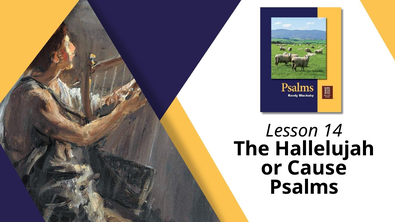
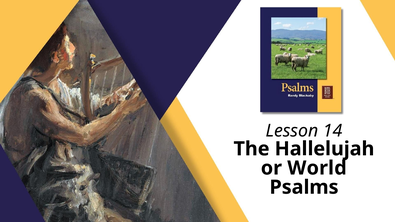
Cause: Cause -> World (317, 168)
